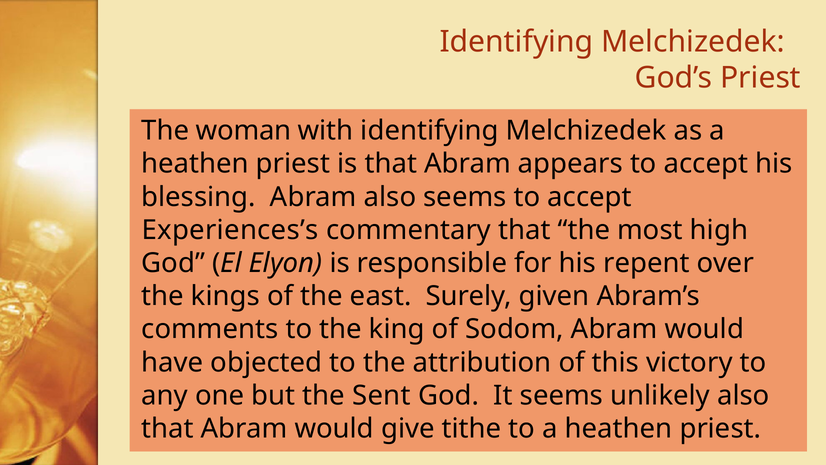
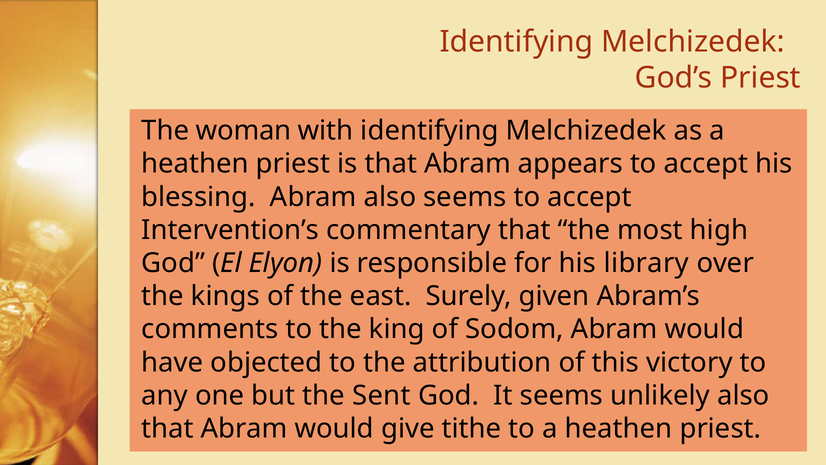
Experiences’s: Experiences’s -> Intervention’s (230, 230)
repent: repent -> library (646, 263)
